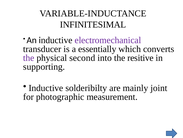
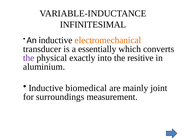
electromechanical colour: purple -> orange (108, 40)
second: second -> exactly (82, 58)
supporting: supporting -> aluminium (44, 66)
solderibilty: solderibilty -> biomedical (86, 88)
photographic: photographic -> surroundings (60, 96)
